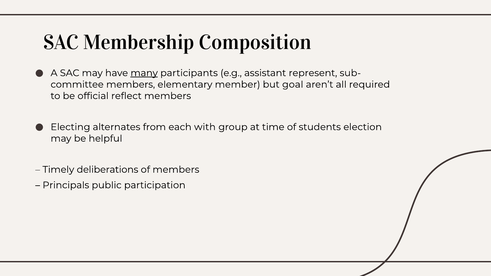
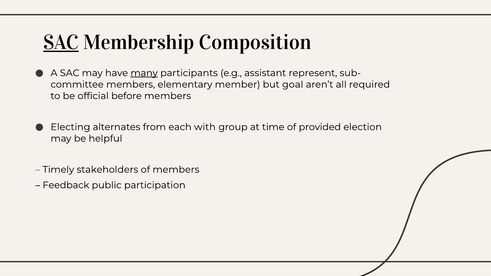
SAC underline: none -> present (61, 43)
reflect: reflect -> before (126, 96)
students: students -> provided (320, 127)
deliberations: deliberations -> stakeholders (107, 170)
Principals: Principals -> Feedback (66, 185)
